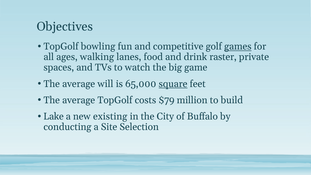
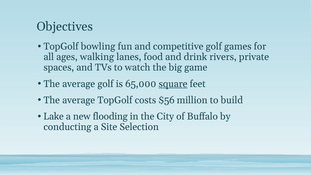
games underline: present -> none (238, 46)
raster: raster -> rivers (223, 57)
average will: will -> golf (105, 84)
$79: $79 -> $56 (166, 100)
existing: existing -> flooding (110, 116)
